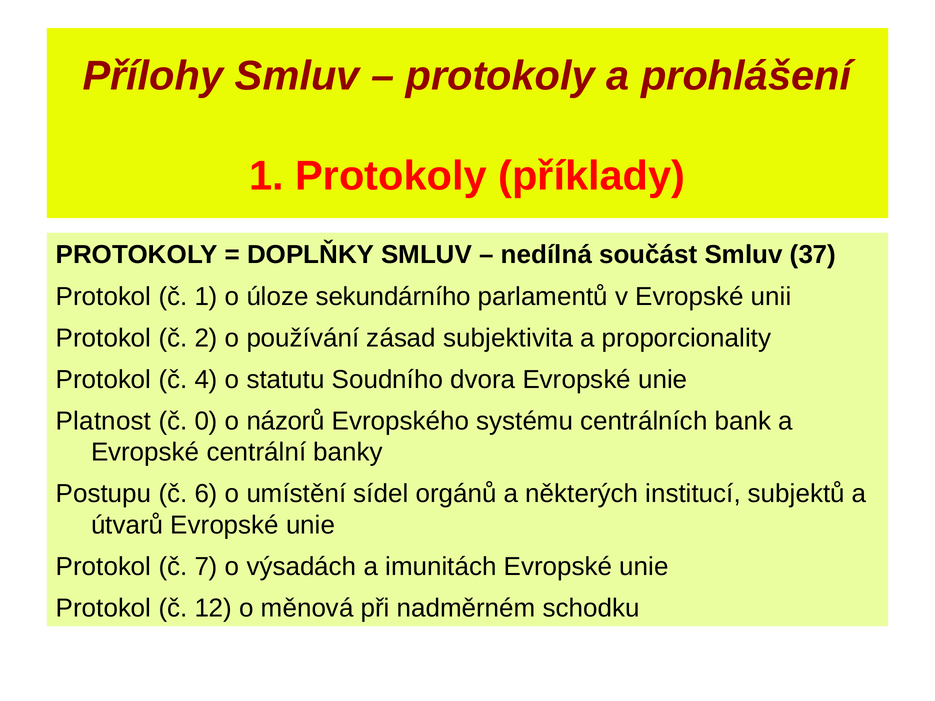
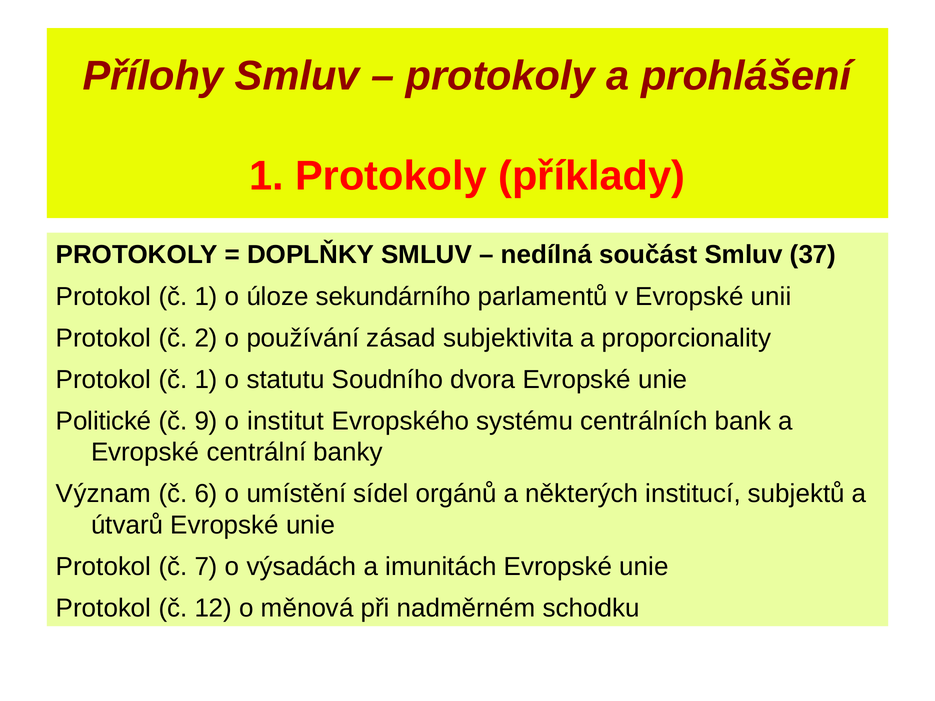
4: 4 -> 1 (206, 380)
Platnost: Platnost -> Politické (104, 421)
0: 0 -> 9 (206, 421)
názorů: názorů -> institut (285, 421)
Postupu: Postupu -> Význam (103, 494)
